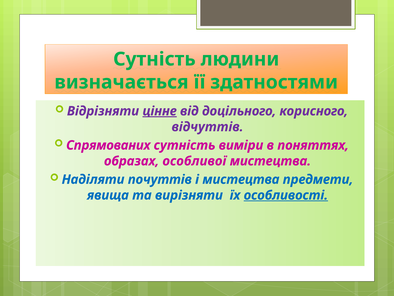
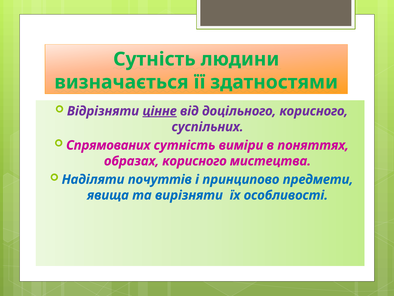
відчуттів: відчуттів -> суспільних (208, 127)
образах особливої: особливої -> корисного (195, 161)
і мистецтва: мистецтва -> принципово (241, 179)
особливості underline: present -> none (286, 195)
